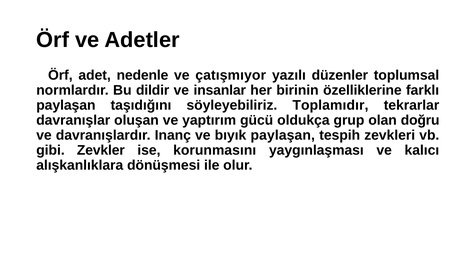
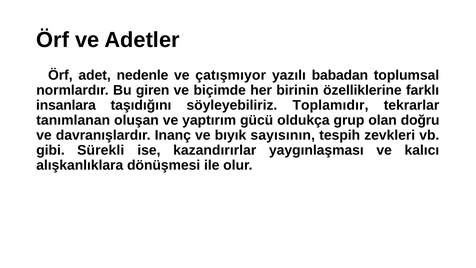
düzenler: düzenler -> babadan (340, 75)
dildir: dildir -> giren (153, 90)
insanlar: insanlar -> biçimde (220, 90)
paylaşan: paylaşan -> insanlara (66, 105)
davranışlar: davranışlar -> tanımlanan (73, 120)
bıyık paylaşan: paylaşan -> sayısının (283, 135)
Zevkler: Zevkler -> Sürekli (101, 150)
korunmasını: korunmasını -> kazandırırlar (215, 150)
